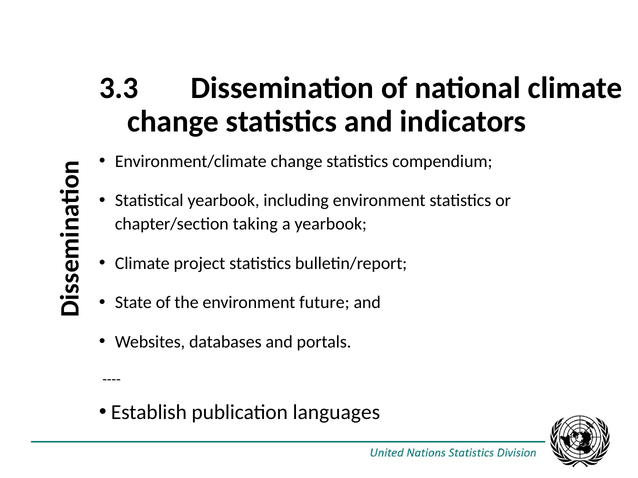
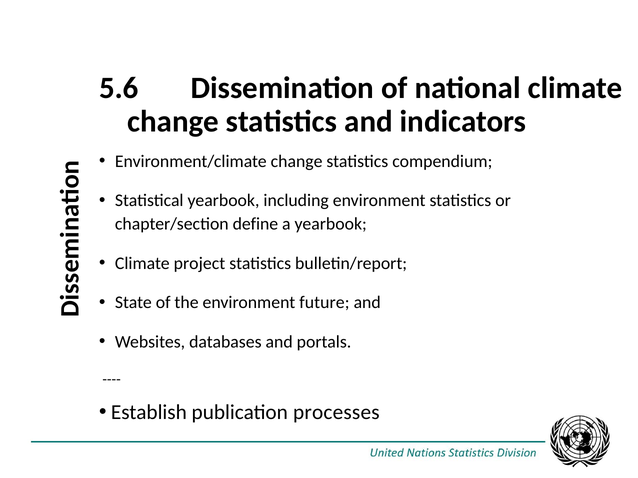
3.3: 3.3 -> 5.6 (119, 88)
taking: taking -> define (255, 224)
languages: languages -> processes (336, 413)
